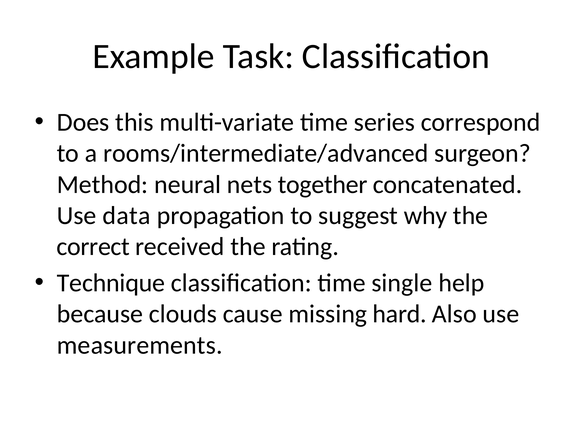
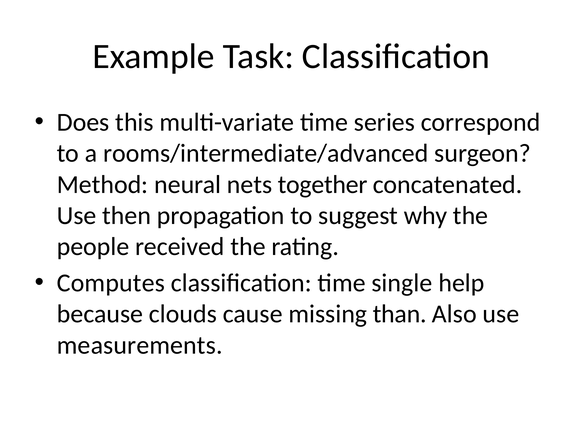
data: data -> then (127, 216)
correct: correct -> people (93, 247)
Technique: Technique -> Computes (111, 283)
hard: hard -> than (400, 314)
